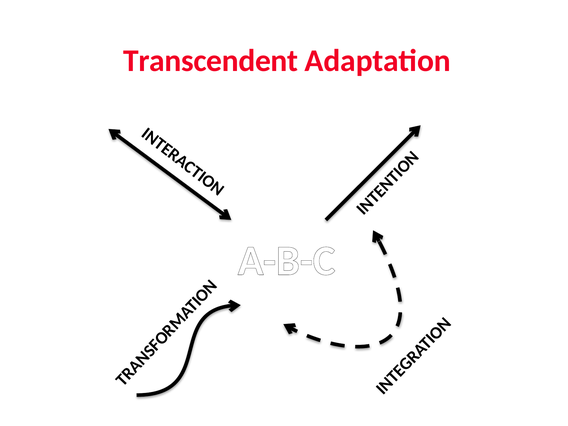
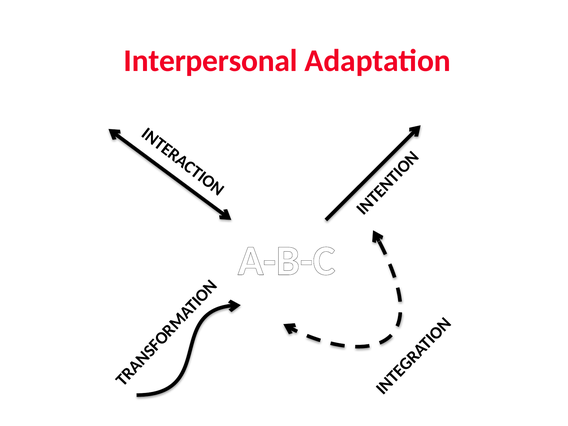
Transcendent: Transcendent -> Interpersonal (211, 61)
